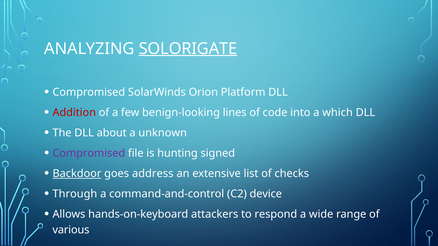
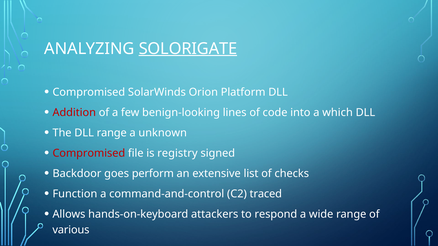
DLL about: about -> range (112, 133)
Compromised colour: purple -> red (89, 153)
hunting: hunting -> registry (177, 153)
Backdoor underline: present -> none (77, 174)
address: address -> perform (153, 174)
Through: Through -> Function (75, 194)
device: device -> traced (266, 194)
